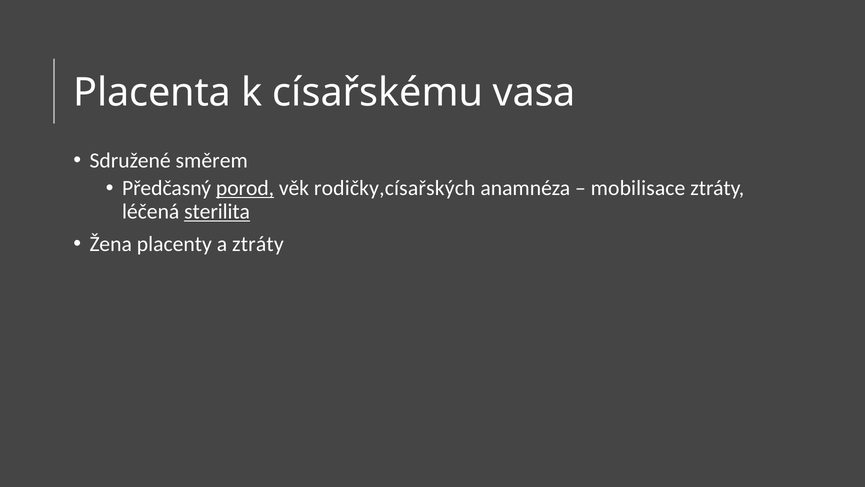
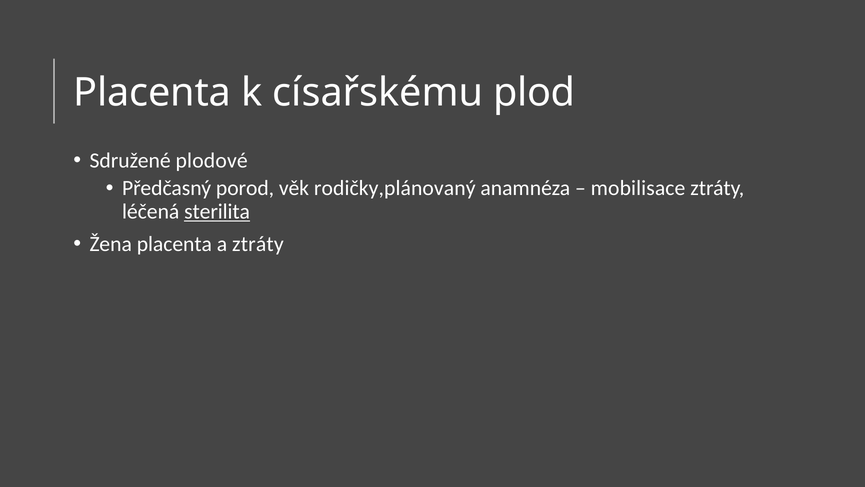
vasa: vasa -> plod (534, 93)
směrem: směrem -> plodové (212, 160)
porod underline: present -> none (245, 188)
rodičky,císařských: rodičky,císařských -> rodičky,plánovaný (395, 188)
Žena placenty: placenty -> placenta (174, 244)
